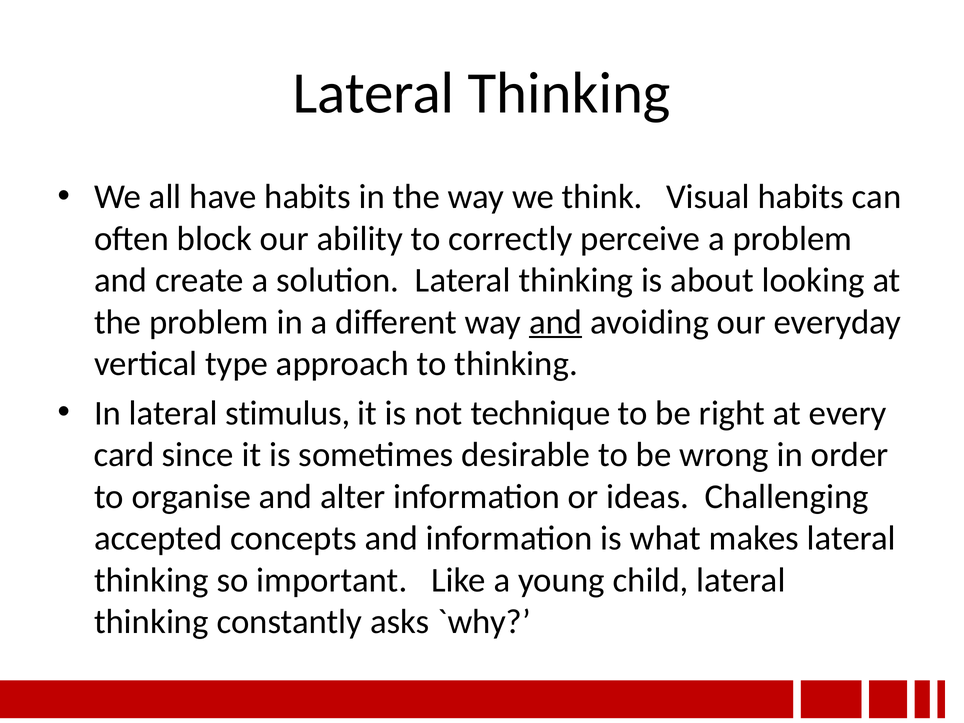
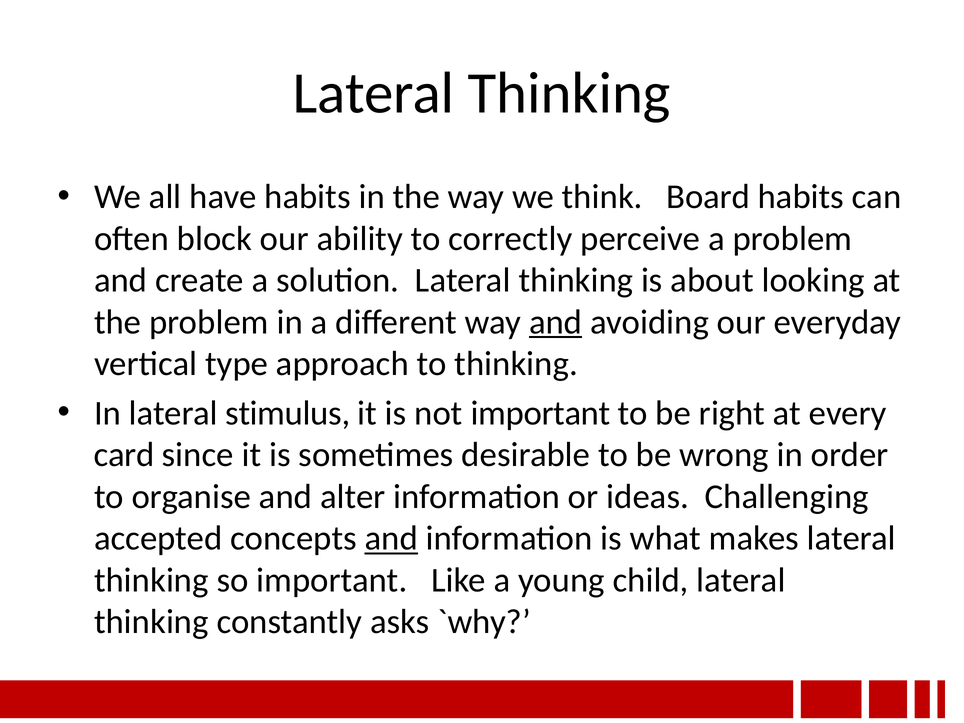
Visual: Visual -> Board (708, 197)
not technique: technique -> important (540, 413)
and underline: none -> present (391, 538)
